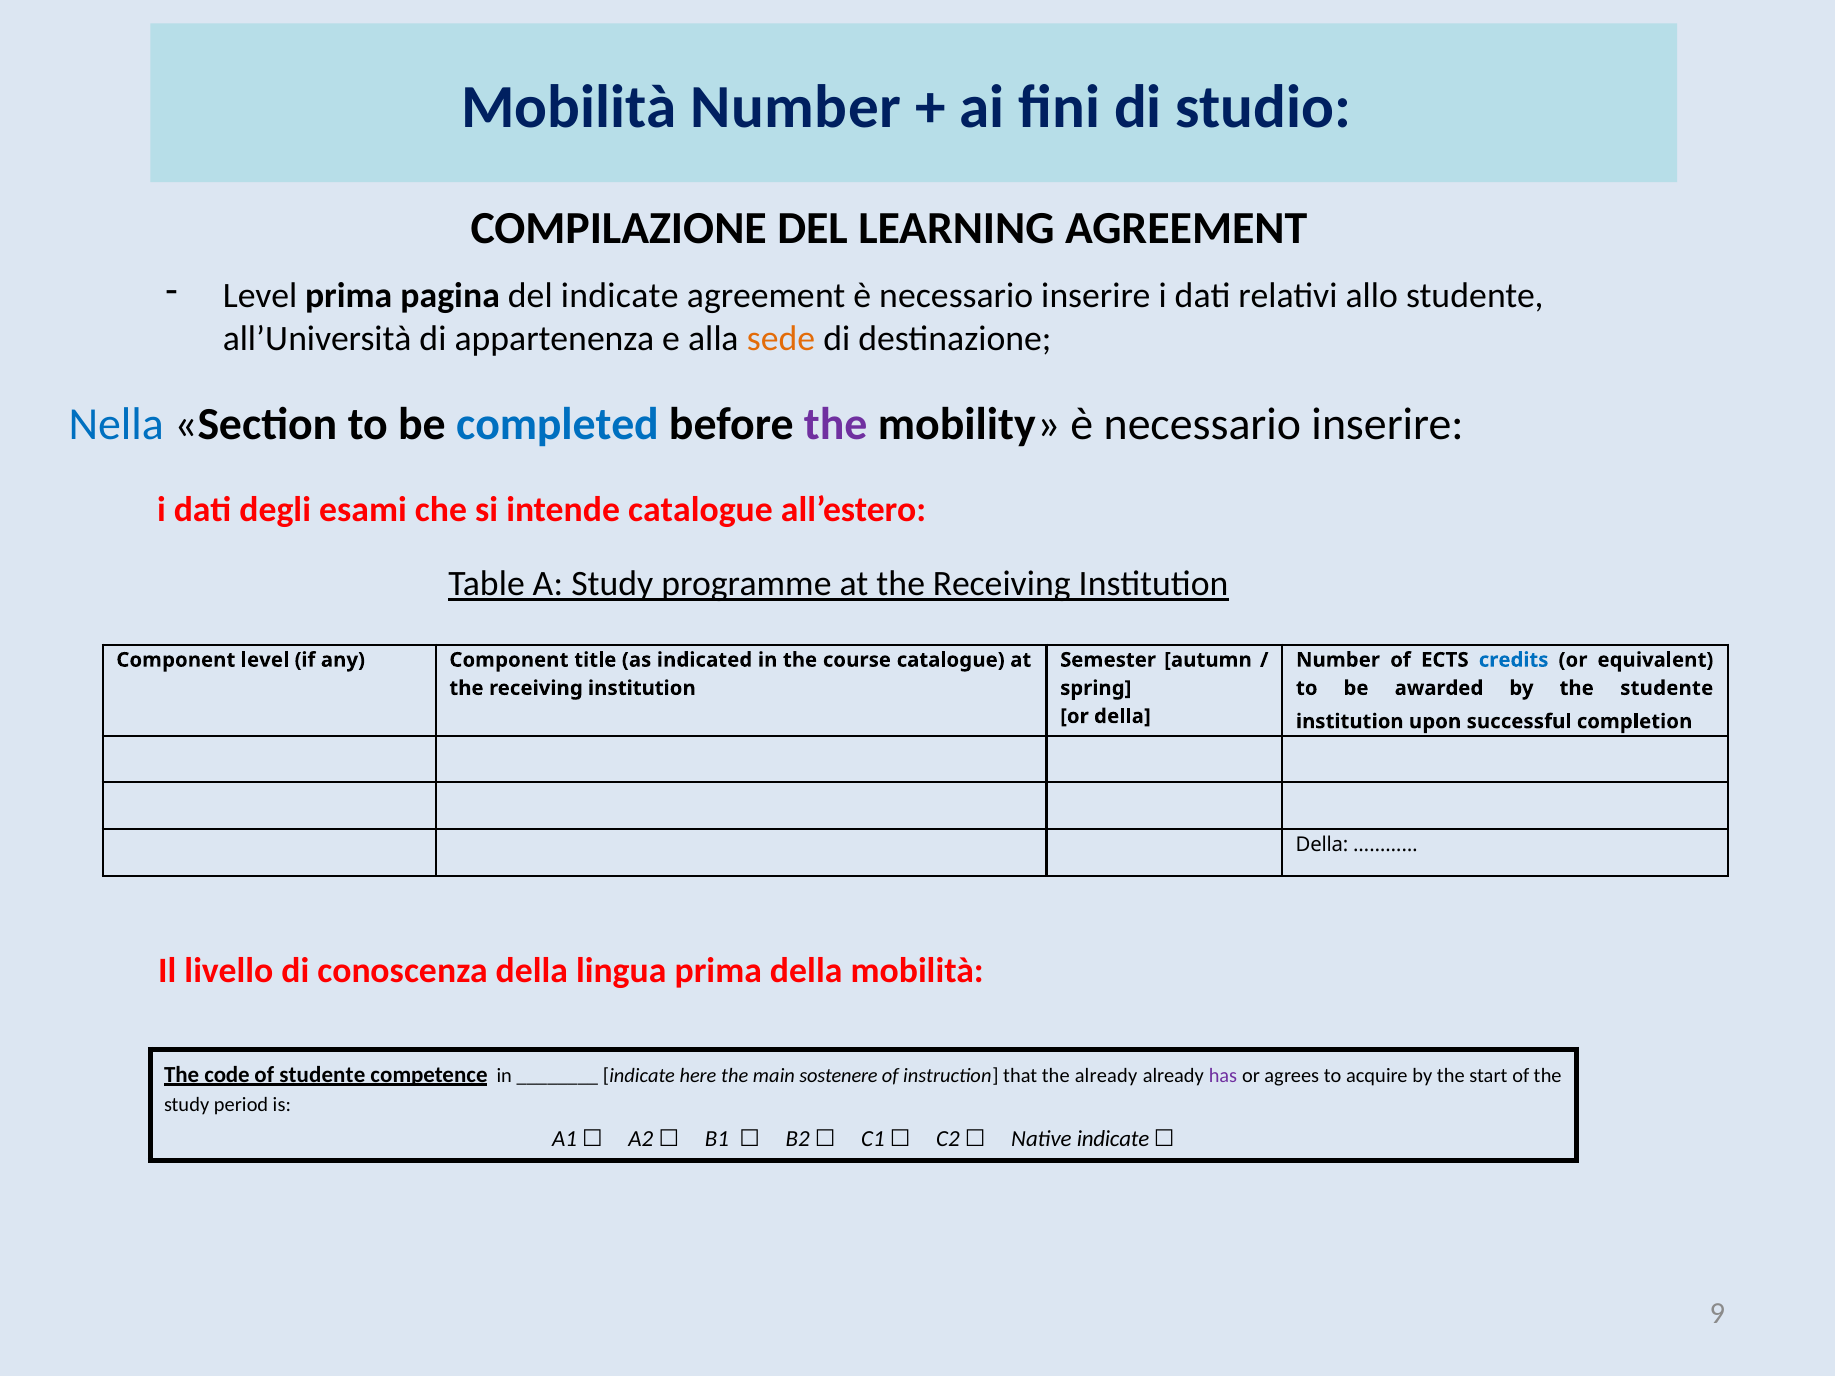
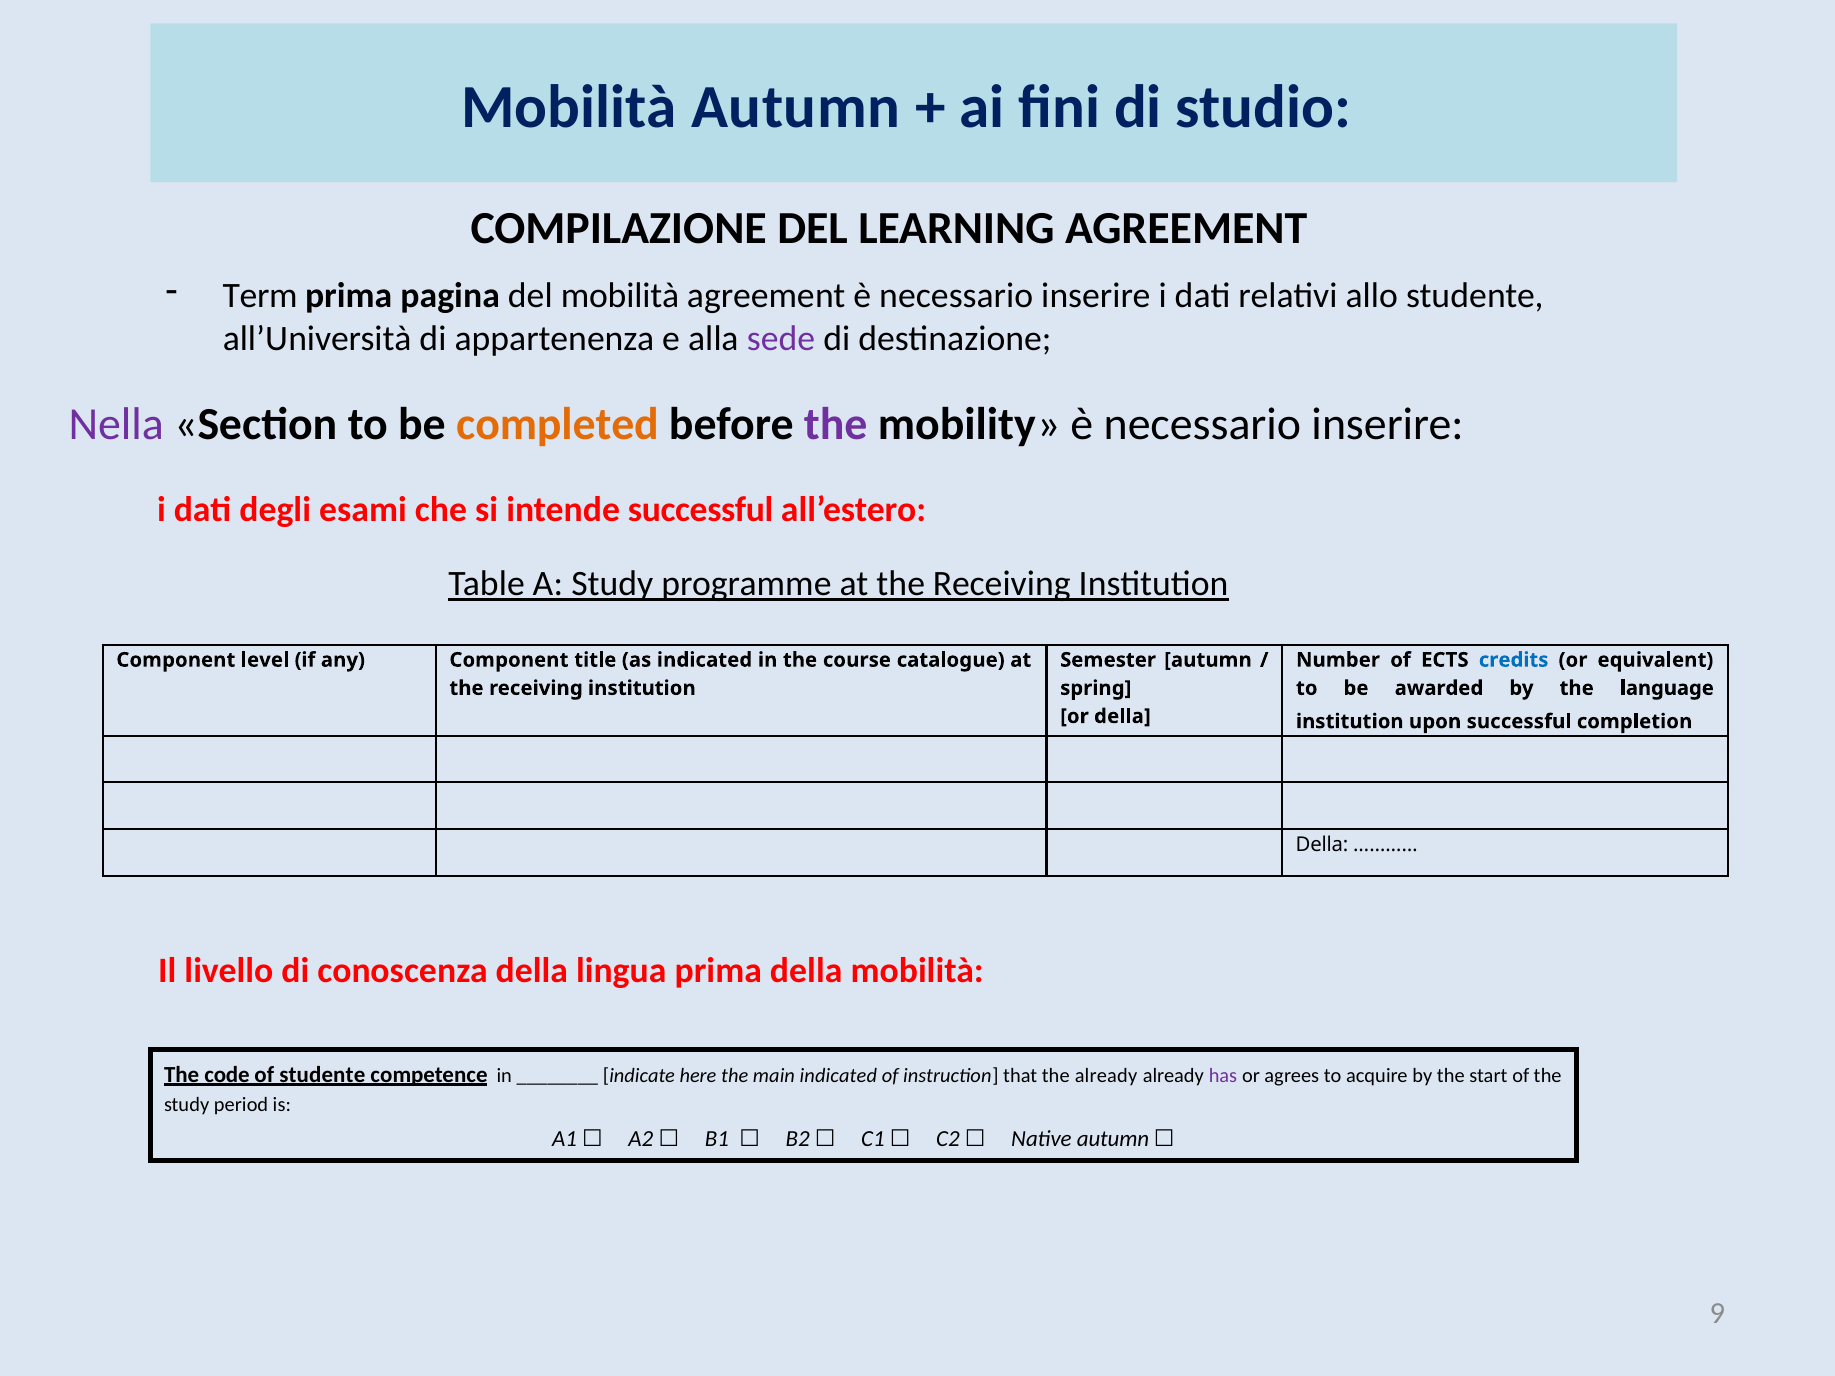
Mobilità Number: Number -> Autumn (796, 107)
Level: Level -> Term (260, 296)
del indicate: indicate -> mobilità (620, 296)
sede colour: orange -> purple (781, 339)
Nella colour: blue -> purple (116, 424)
completed colour: blue -> orange (558, 424)
intende catalogue: catalogue -> successful (701, 509)
the studente: studente -> language (1667, 688)
main sostenere: sostenere -> indicated (838, 1076)
Native indicate: indicate -> autumn (1113, 1139)
